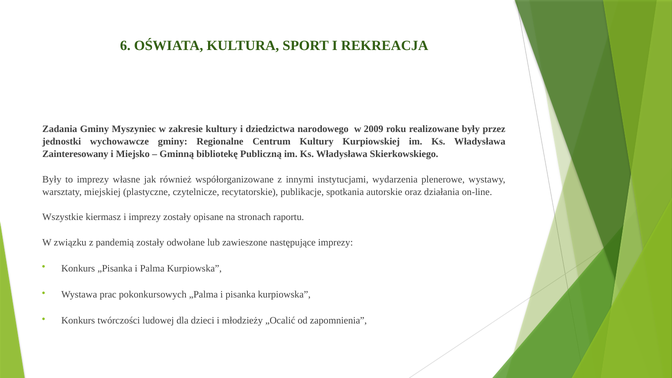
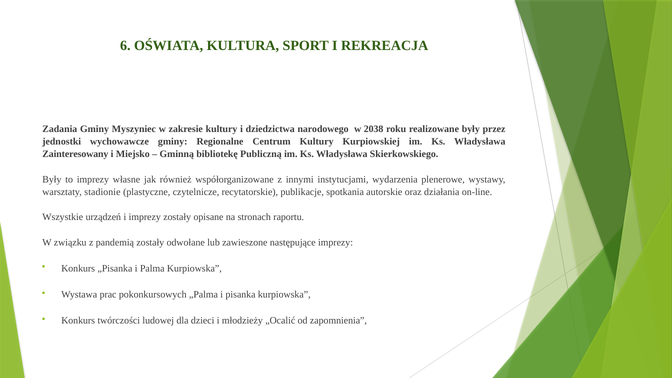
2009: 2009 -> 2038 (374, 129)
miejskiej: miejskiej -> stadionie (102, 192)
kiermasz: kiermasz -> urządzeń (103, 217)
